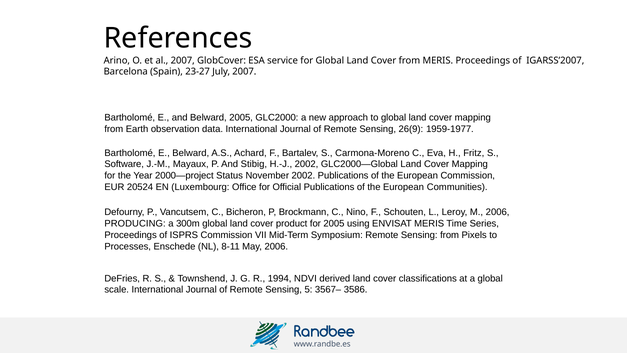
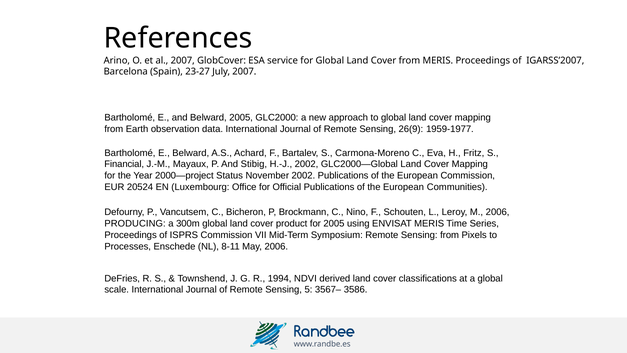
Software: Software -> Financial (124, 164)
